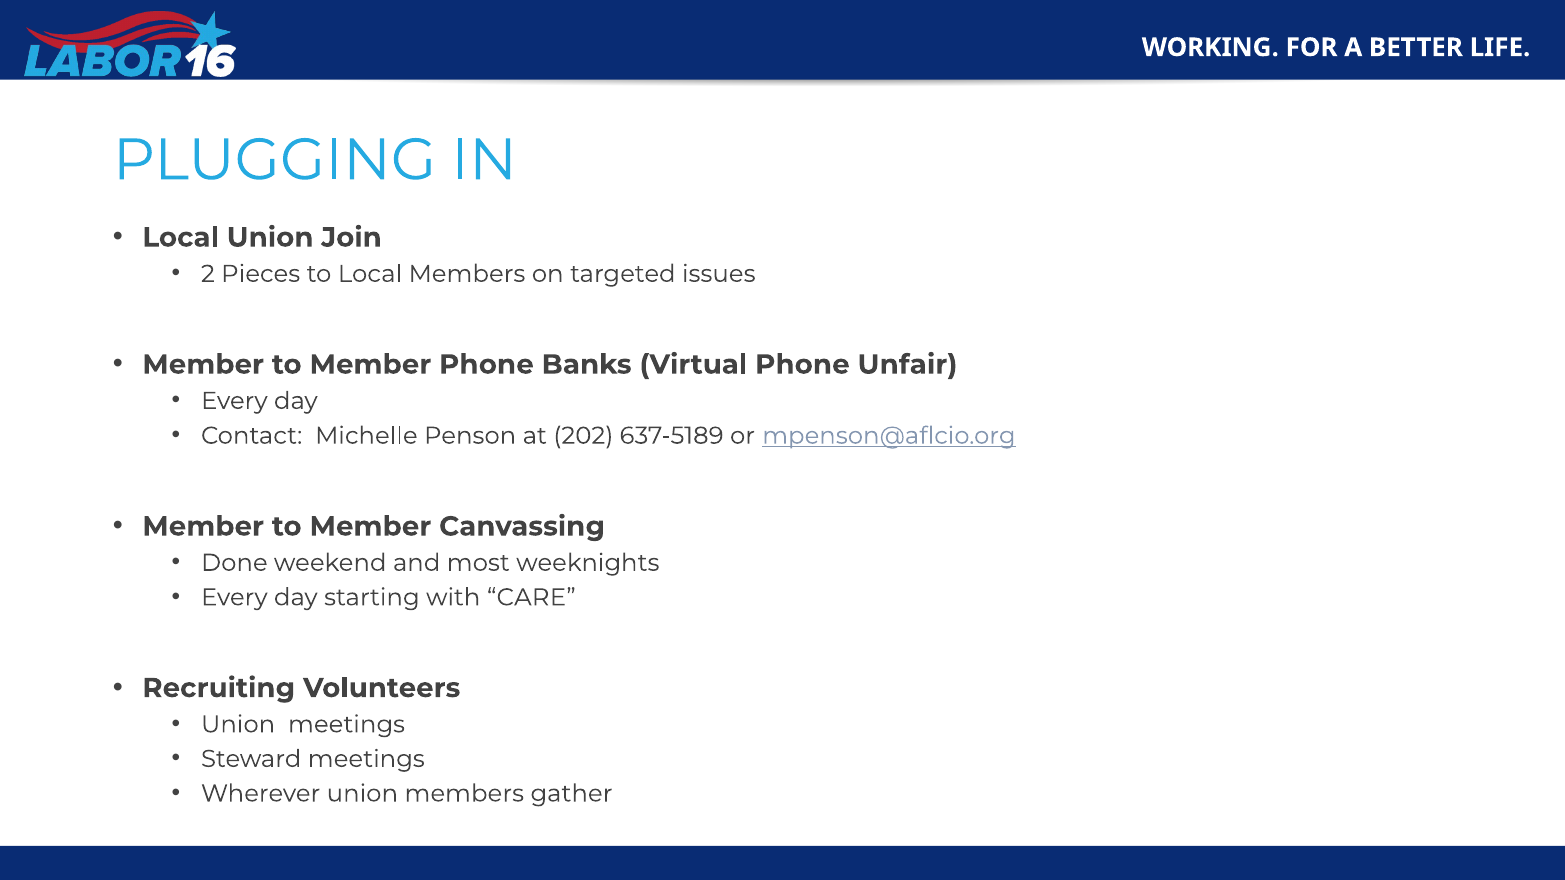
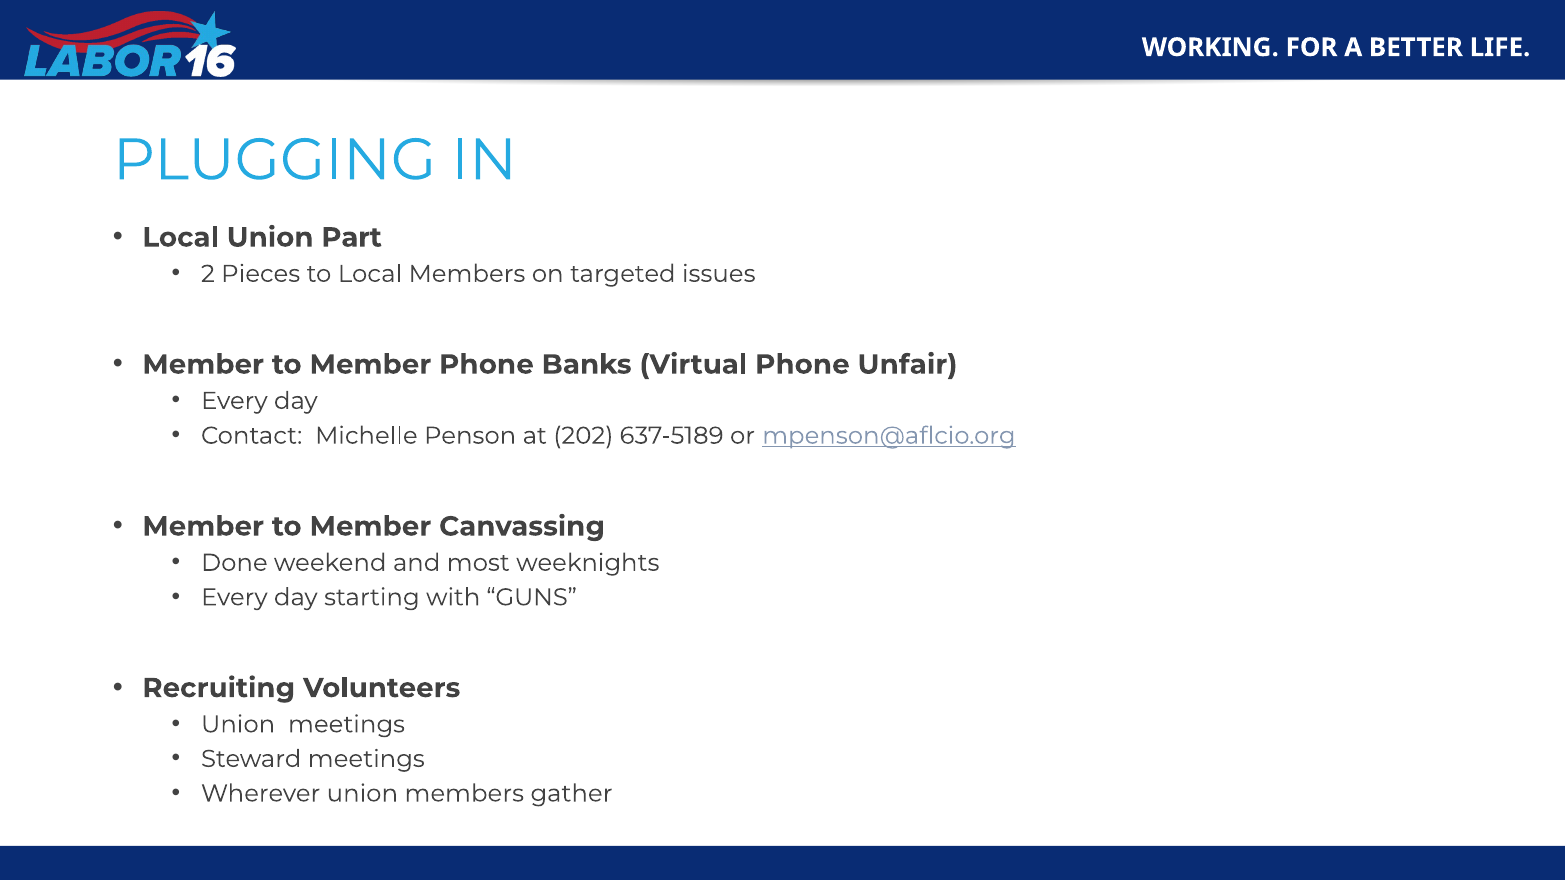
Join: Join -> Part (352, 238)
CARE: CARE -> GUNS (532, 598)
